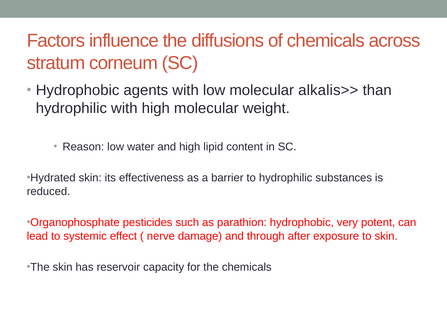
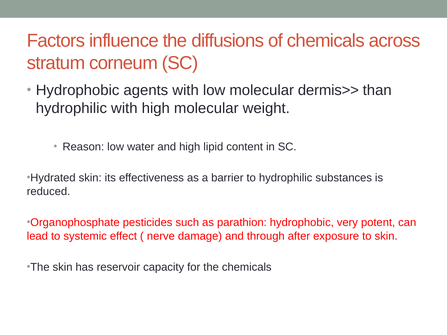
alkalis>>: alkalis>> -> dermis>> (328, 90)
